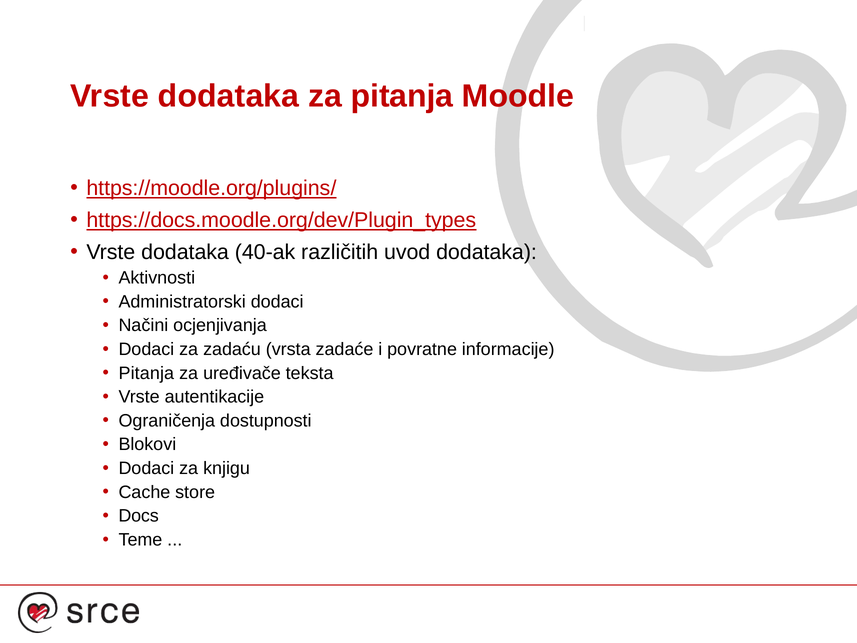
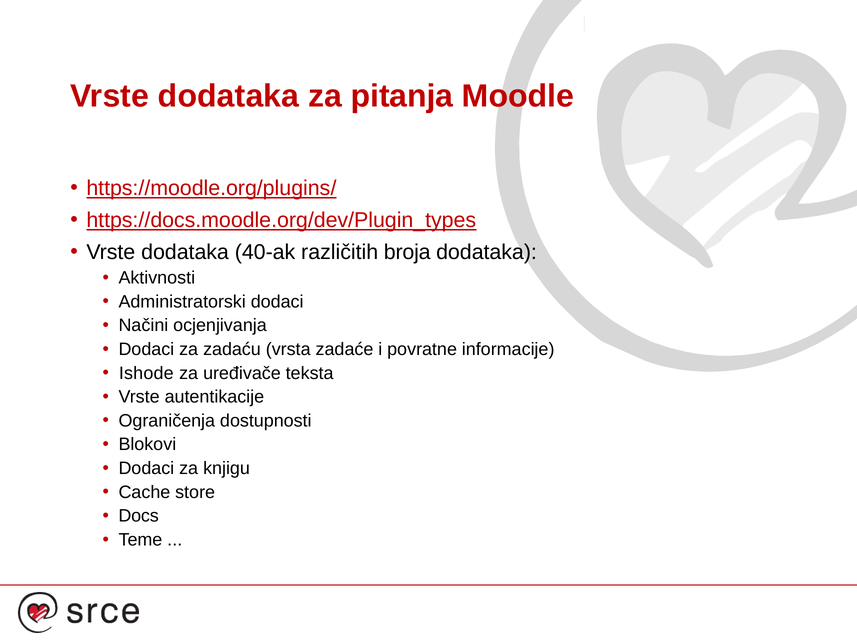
uvod: uvod -> broja (407, 252)
Pitanja: Pitanja -> Ishode (146, 373)
